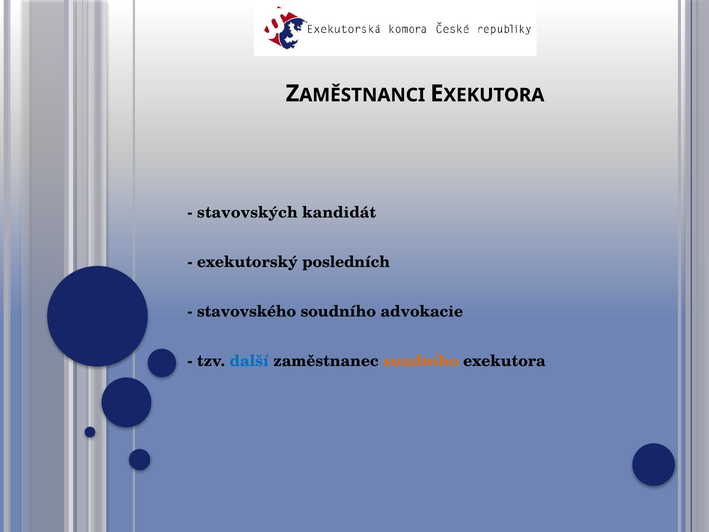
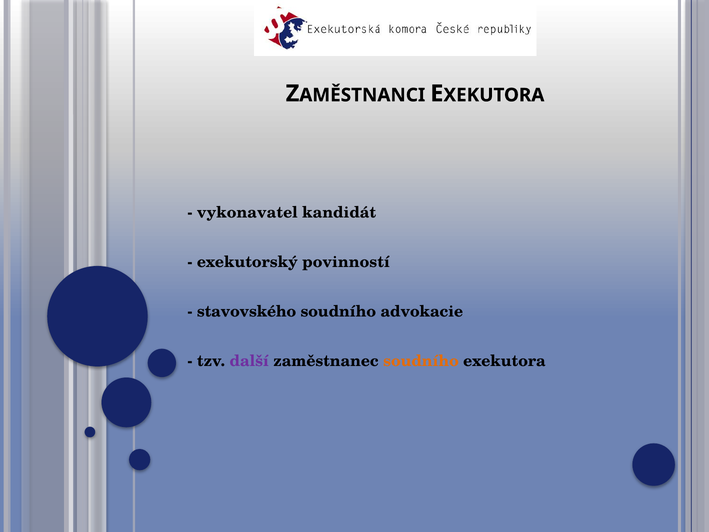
stavovských: stavovských -> vykonavatel (247, 212)
posledních: posledních -> povinností (346, 262)
další colour: blue -> purple (249, 361)
